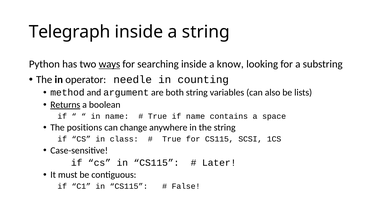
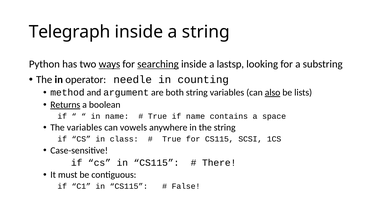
searching underline: none -> present (158, 64)
know: know -> lastsp (230, 64)
also underline: none -> present (273, 92)
The positions: positions -> variables (84, 127)
change: change -> vowels (133, 127)
Later: Later -> There (219, 162)
